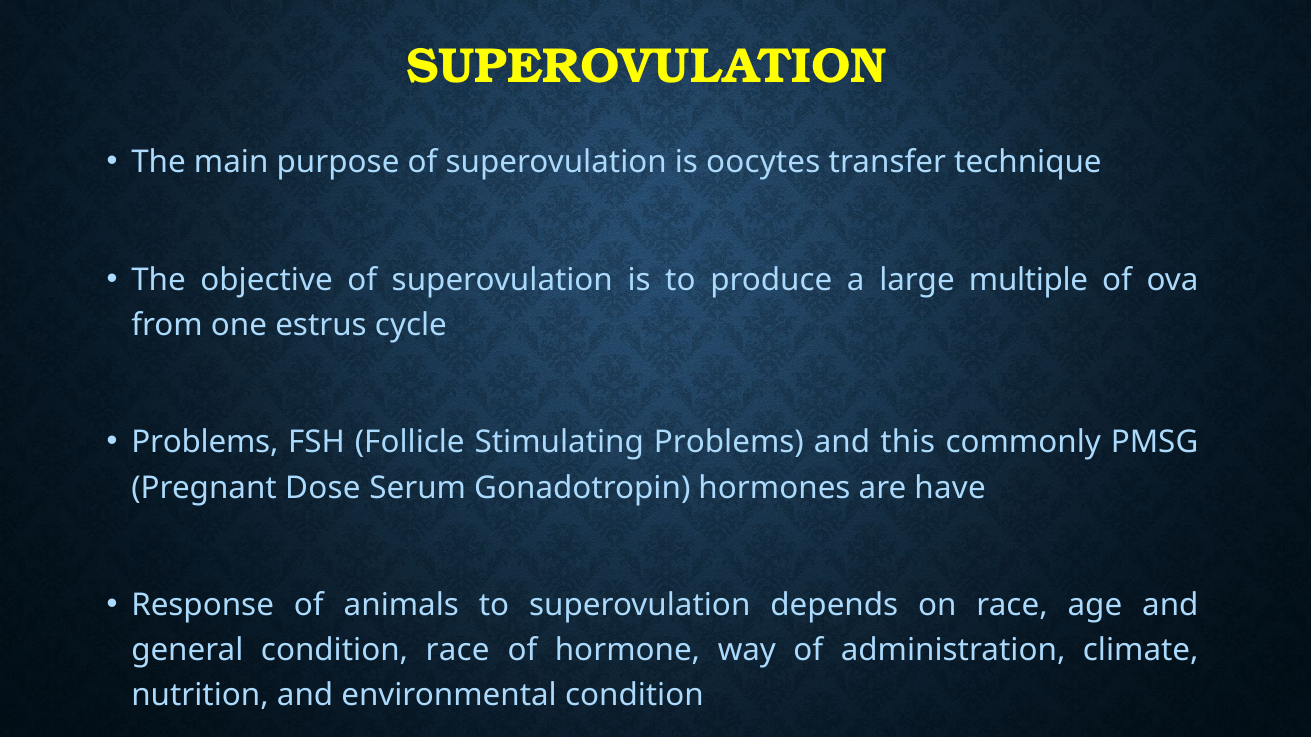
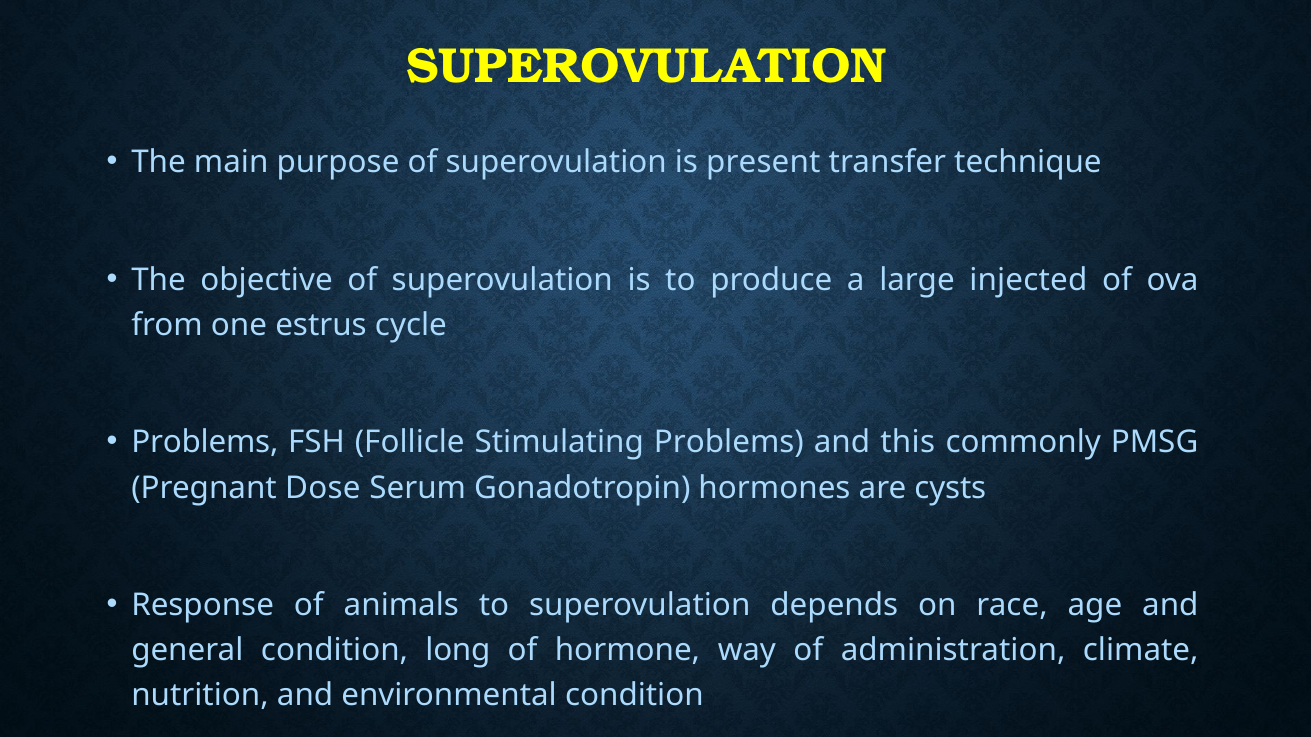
oocytes: oocytes -> present (763, 162)
multiple: multiple -> injected (1028, 280)
have: have -> cysts (950, 488)
condition race: race -> long (458, 651)
